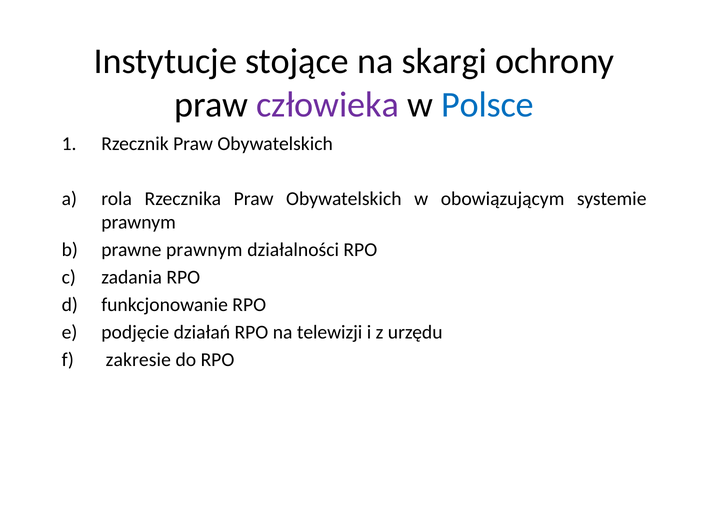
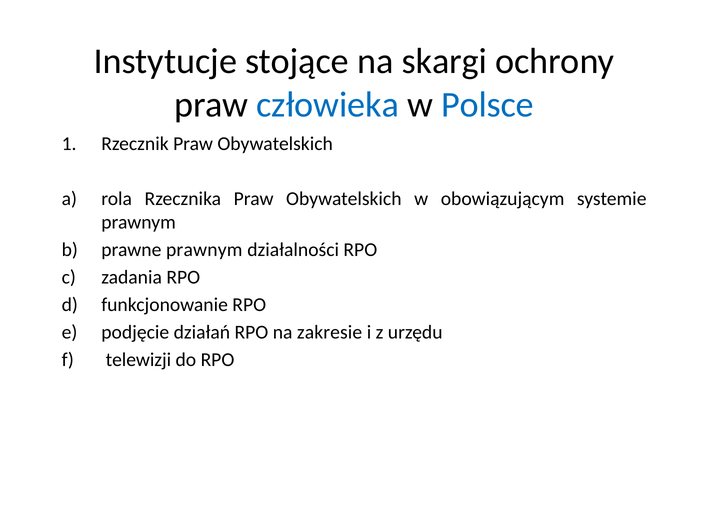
człowieka colour: purple -> blue (328, 105)
telewizji: telewizji -> zakresie (330, 332)
zakresie: zakresie -> telewizji (138, 360)
